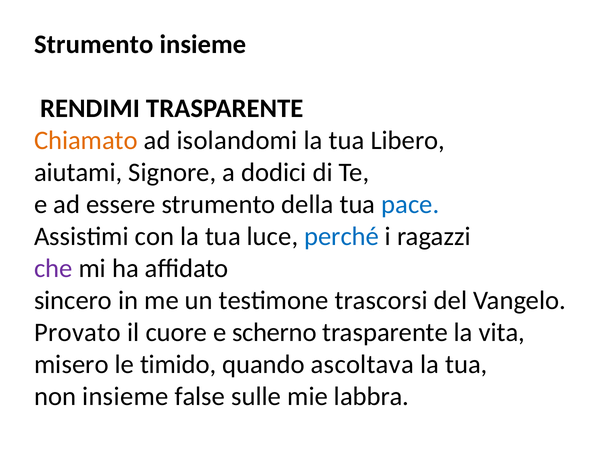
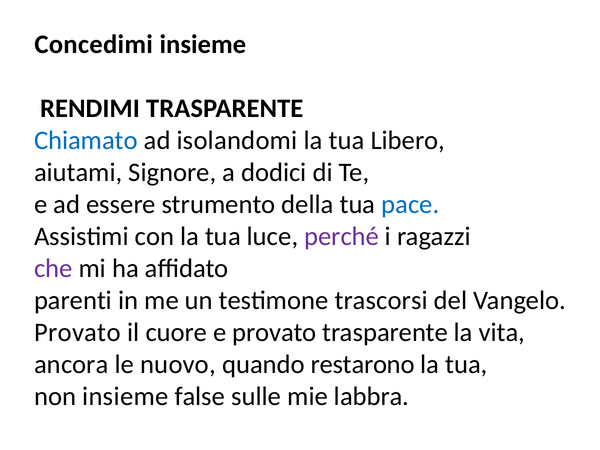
Strumento: Strumento -> Concedimi (94, 44)
Chiamato colour: orange -> blue (86, 140)
perché colour: blue -> purple (342, 236)
sincero: sincero -> parenti (73, 300)
e scherno: scherno -> provato (274, 332)
misero: misero -> ancora (71, 364)
timido: timido -> nuovo (178, 364)
ascoltava: ascoltava -> restarono (363, 364)
